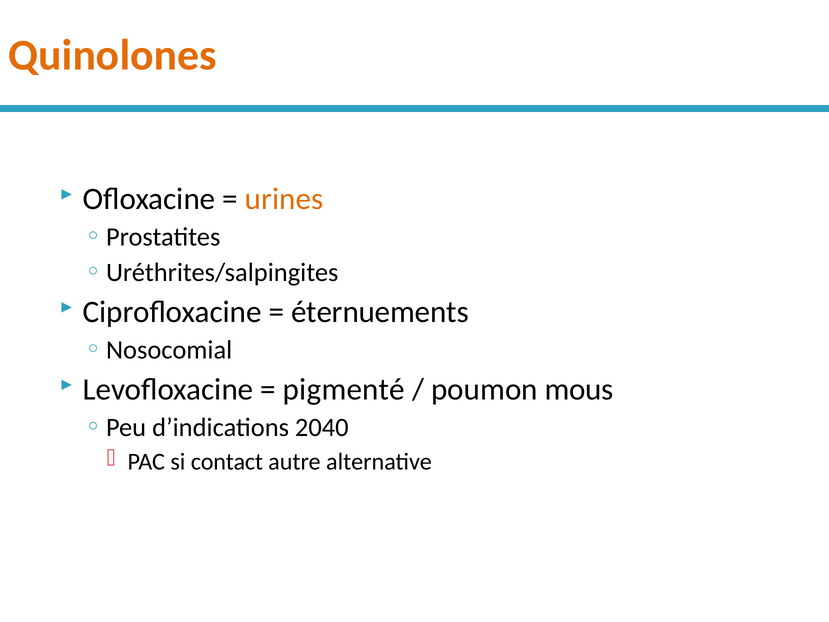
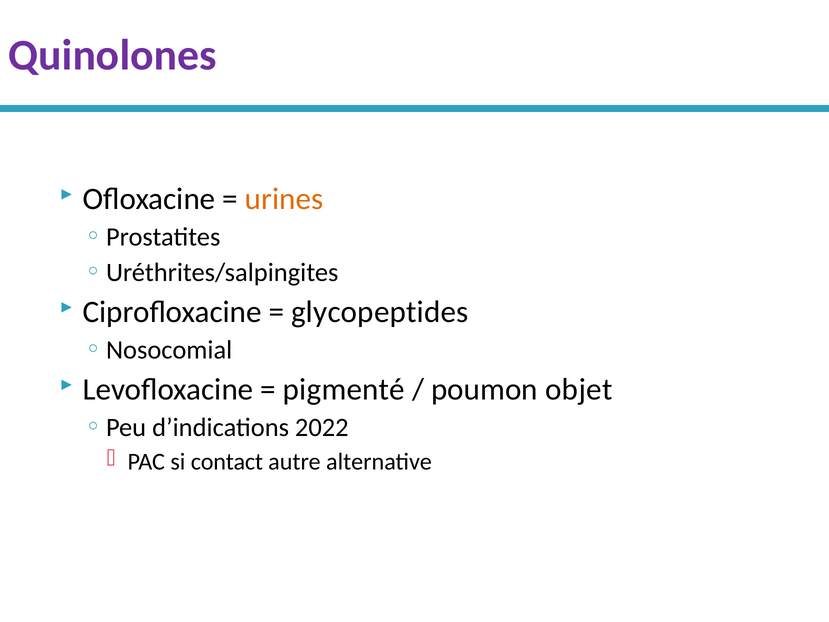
Quinolones colour: orange -> purple (112, 55)
éternuements: éternuements -> glycopeptides (380, 312)
mous: mous -> objet (579, 389)
2040: 2040 -> 2022 (322, 427)
